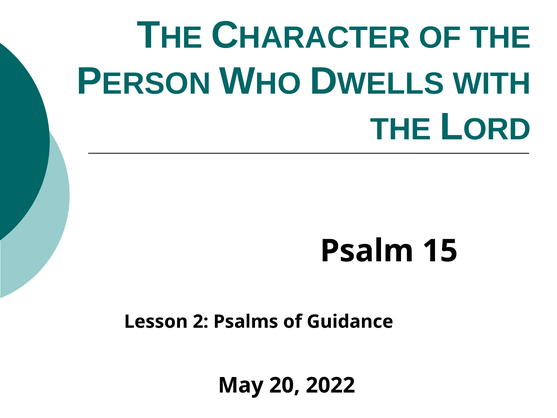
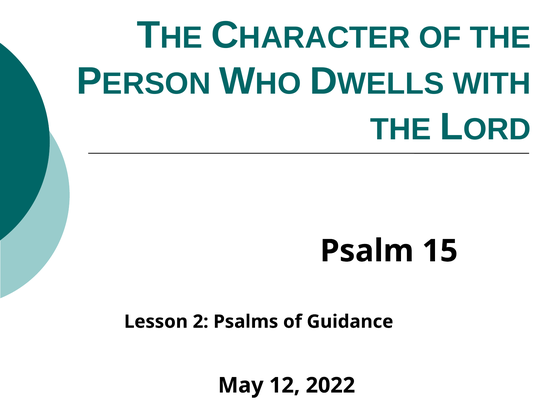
20: 20 -> 12 (285, 385)
